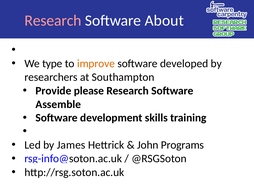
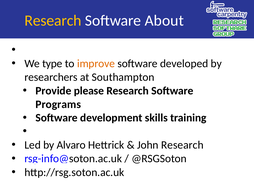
Research colour: pink -> yellow (53, 21)
Assemble: Assemble -> Programs (58, 104)
James: James -> Alvaro (71, 145)
John Programs: Programs -> Research (182, 145)
